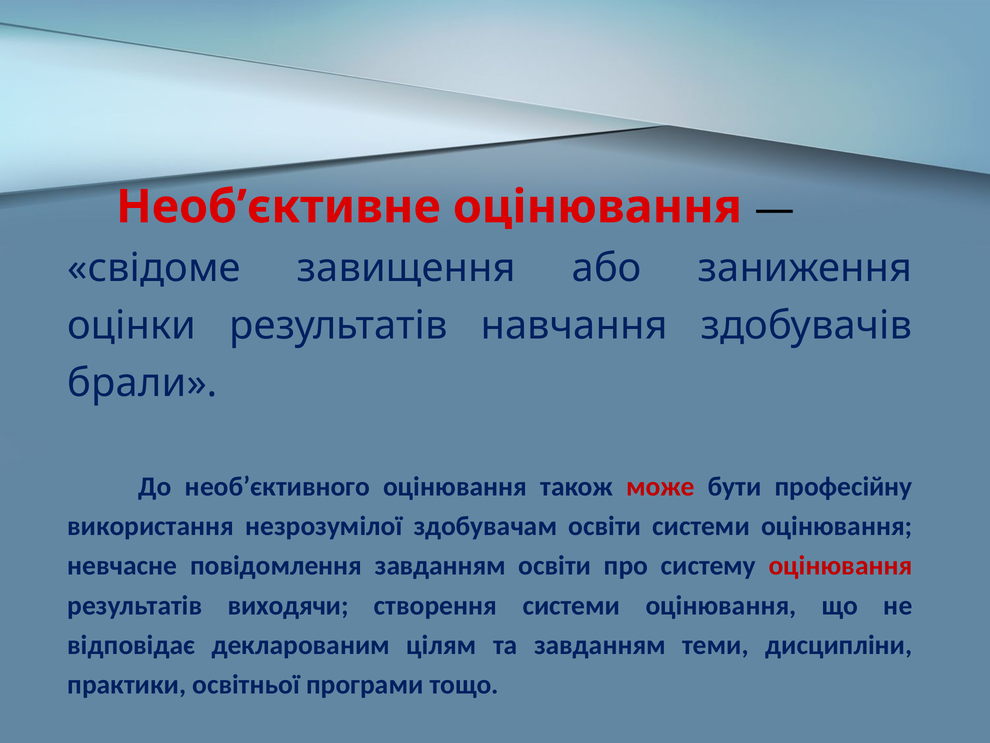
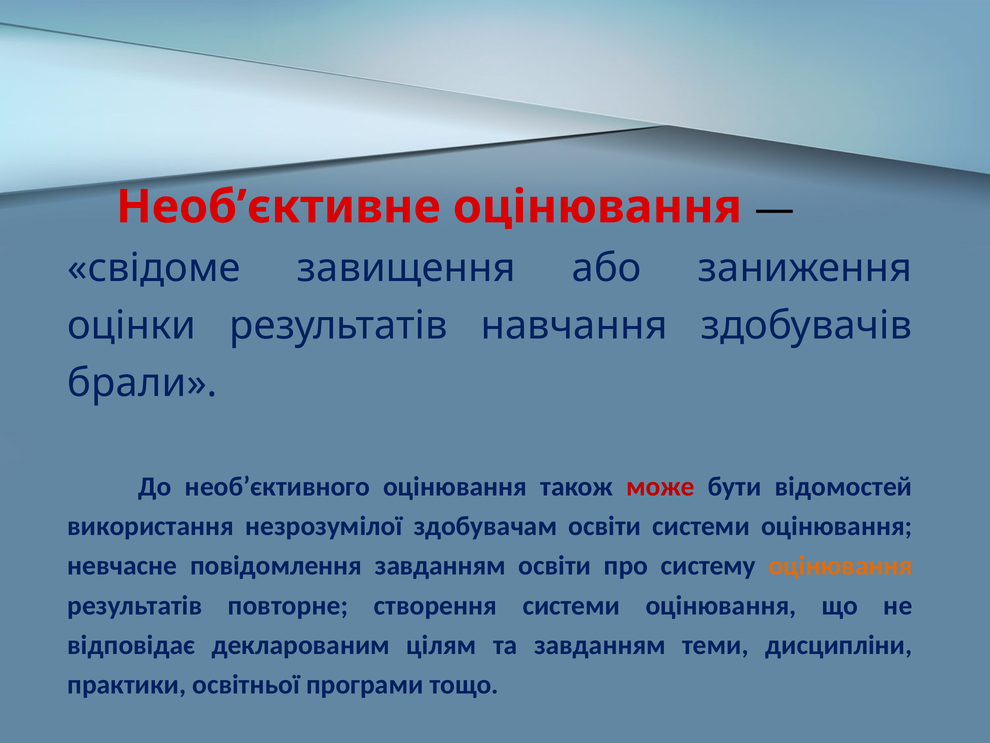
професійну: професійну -> відомостей (843, 486)
оцінювання colour: red -> orange (841, 565)
виходячи: виходячи -> повторне (288, 605)
